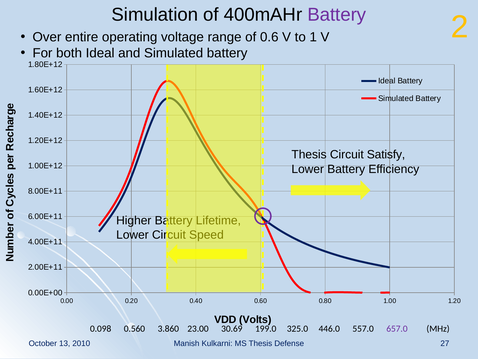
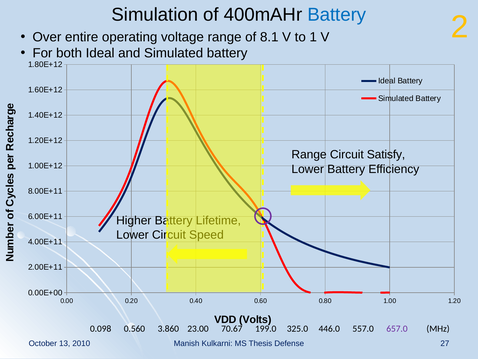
Battery colour: purple -> blue (337, 15)
0.6: 0.6 -> 8.1 (269, 37)
Thesis: Thesis -> Range (309, 154)
30.69: 30.69 -> 70.67 (232, 328)
